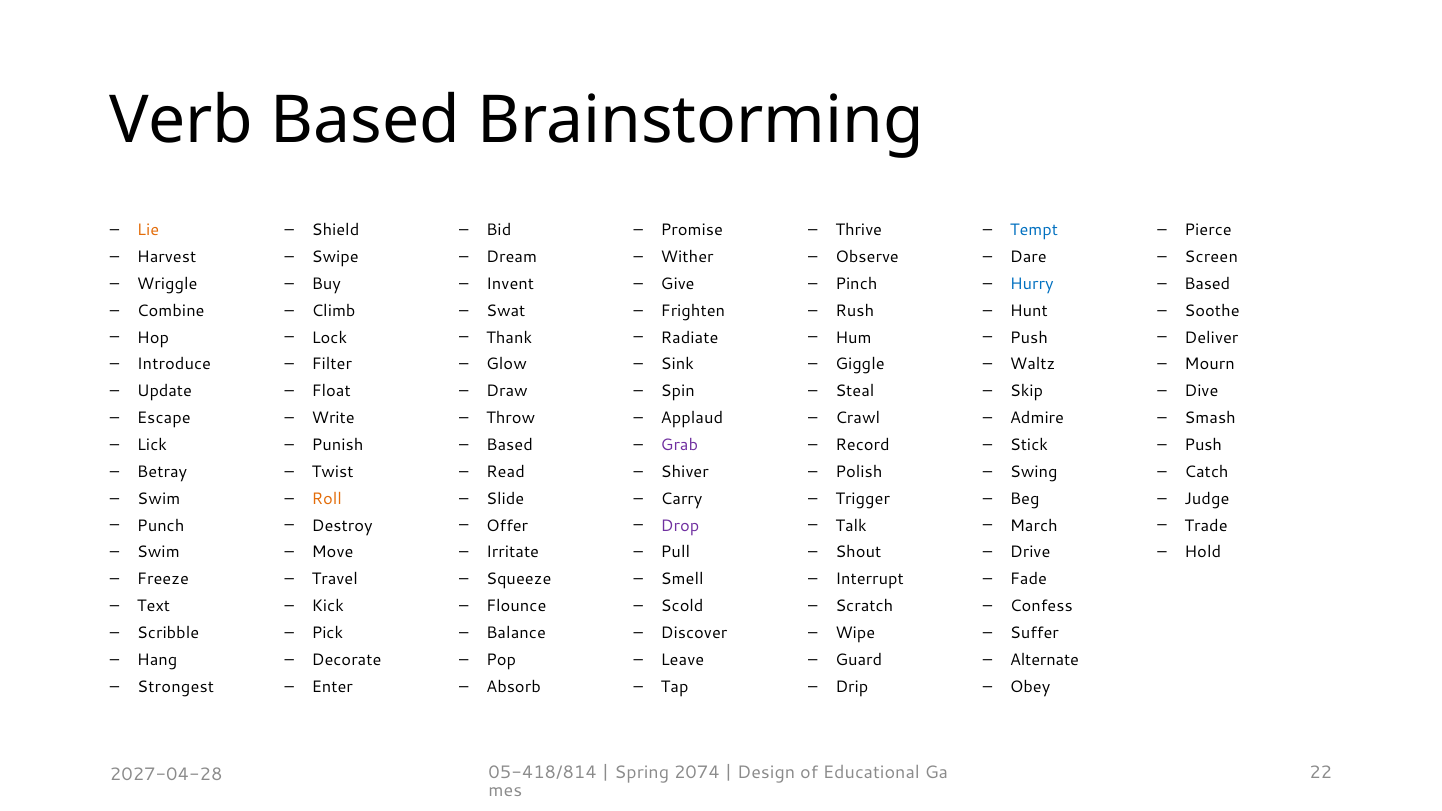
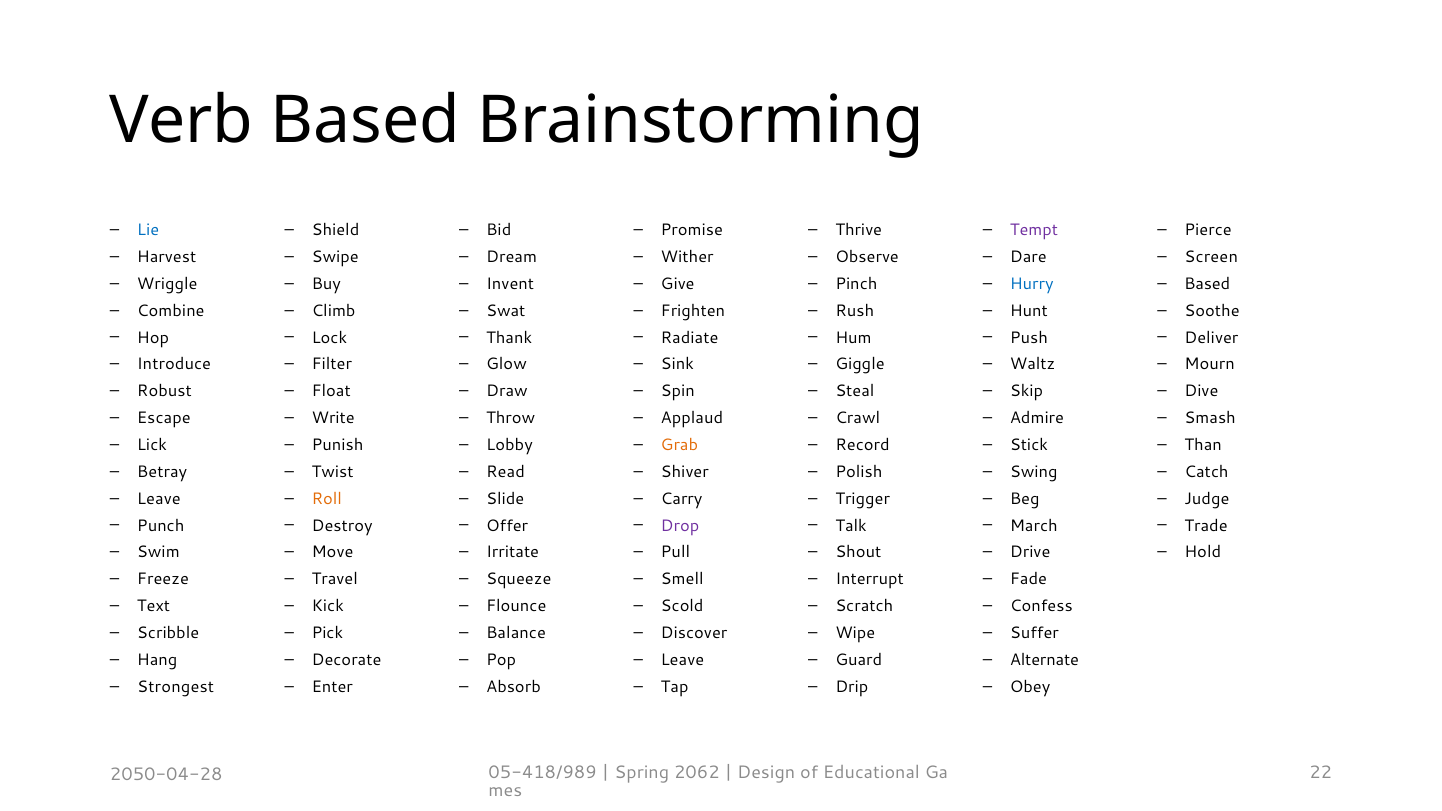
Lie colour: orange -> blue (148, 230)
Tempt colour: blue -> purple (1034, 230)
Update: Update -> Robust (164, 391)
Based: Based -> Lobby (509, 445)
Grab colour: purple -> orange (679, 445)
Push: Push -> Than (1203, 445)
Swim: Swim -> Leave (159, 499)
05-418/814: 05-418/814 -> 05-418/989 (543, 773)
2074: 2074 -> 2062 (697, 773)
2027-04-28: 2027-04-28 -> 2050-04-28 (166, 775)
